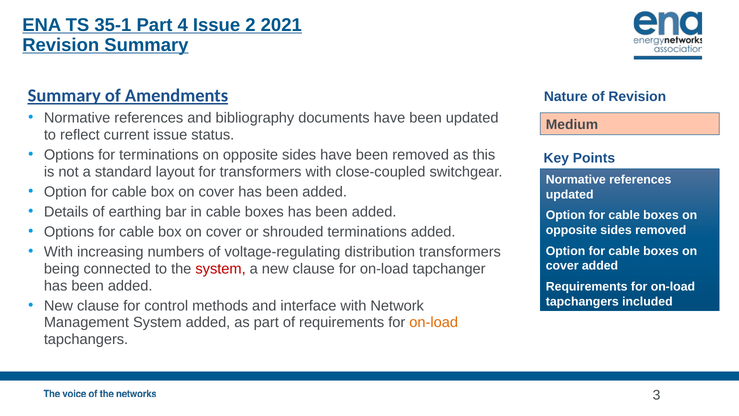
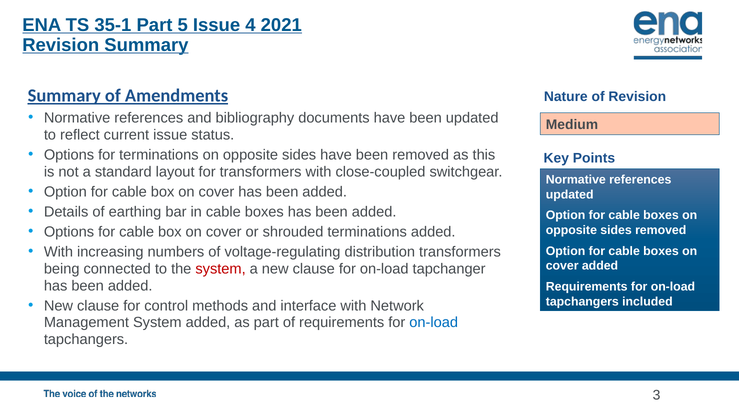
4: 4 -> 5 (183, 25)
2: 2 -> 4 (250, 25)
on-load colour: orange -> blue (434, 322)
